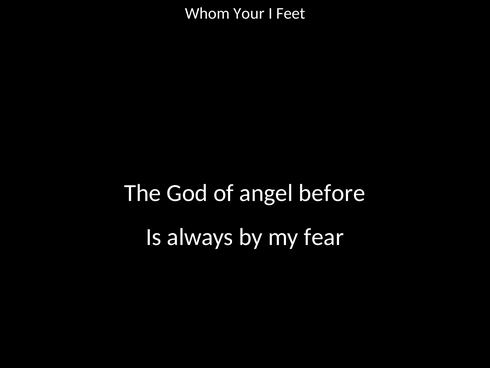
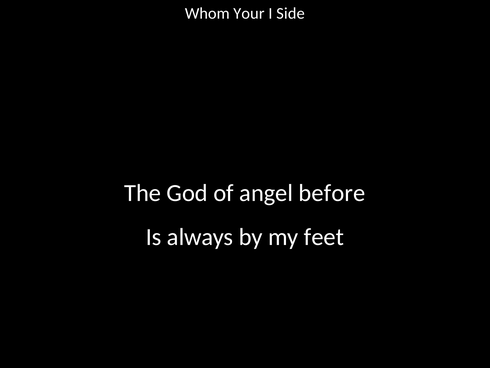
Feet: Feet -> Side (291, 13)
fear: fear -> feet (324, 237)
